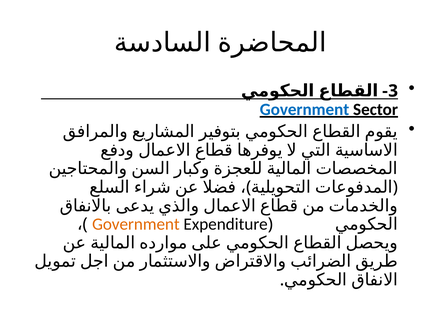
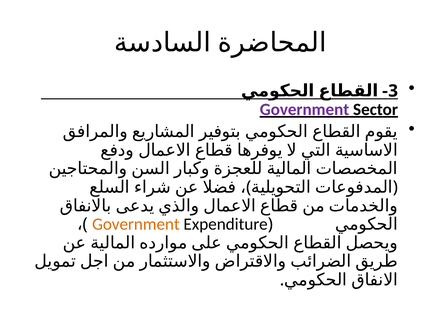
Government colour: blue -> purple (305, 109)
